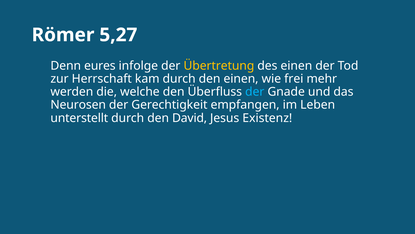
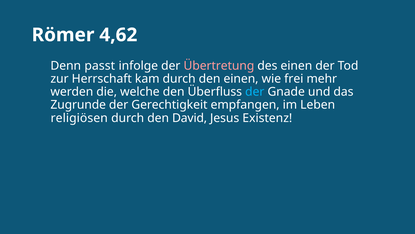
5,27: 5,27 -> 4,62 (118, 35)
eures: eures -> passt (100, 66)
Übertretung colour: yellow -> pink (219, 66)
Neurosen: Neurosen -> Zugrunde (78, 105)
unterstellt: unterstellt -> religiösen (79, 118)
